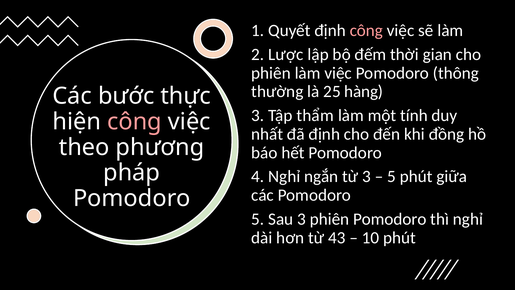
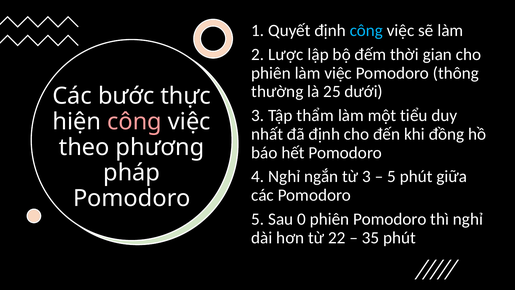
công colour: pink -> light blue (366, 30)
hàng: hàng -> dưới (364, 91)
tính: tính -> tiểu (414, 115)
Sau 3: 3 -> 0 (302, 219)
43: 43 -> 22 (337, 237)
10: 10 -> 35 (371, 237)
